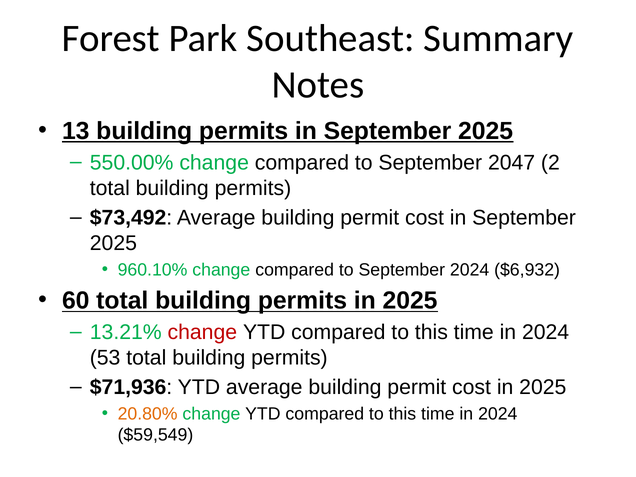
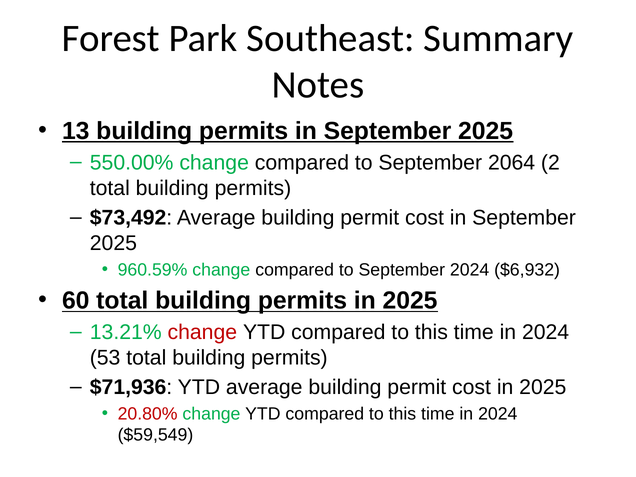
2047: 2047 -> 2064 (512, 163)
960.10%: 960.10% -> 960.59% (153, 270)
20.80% colour: orange -> red (148, 414)
